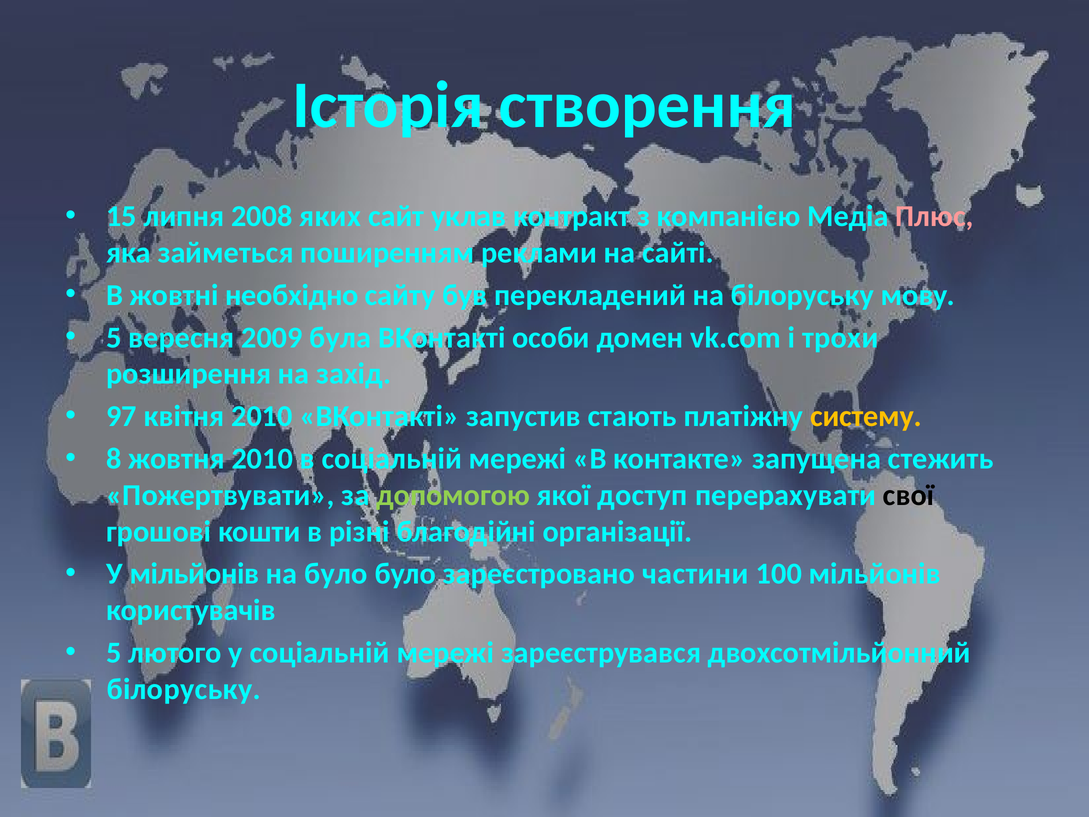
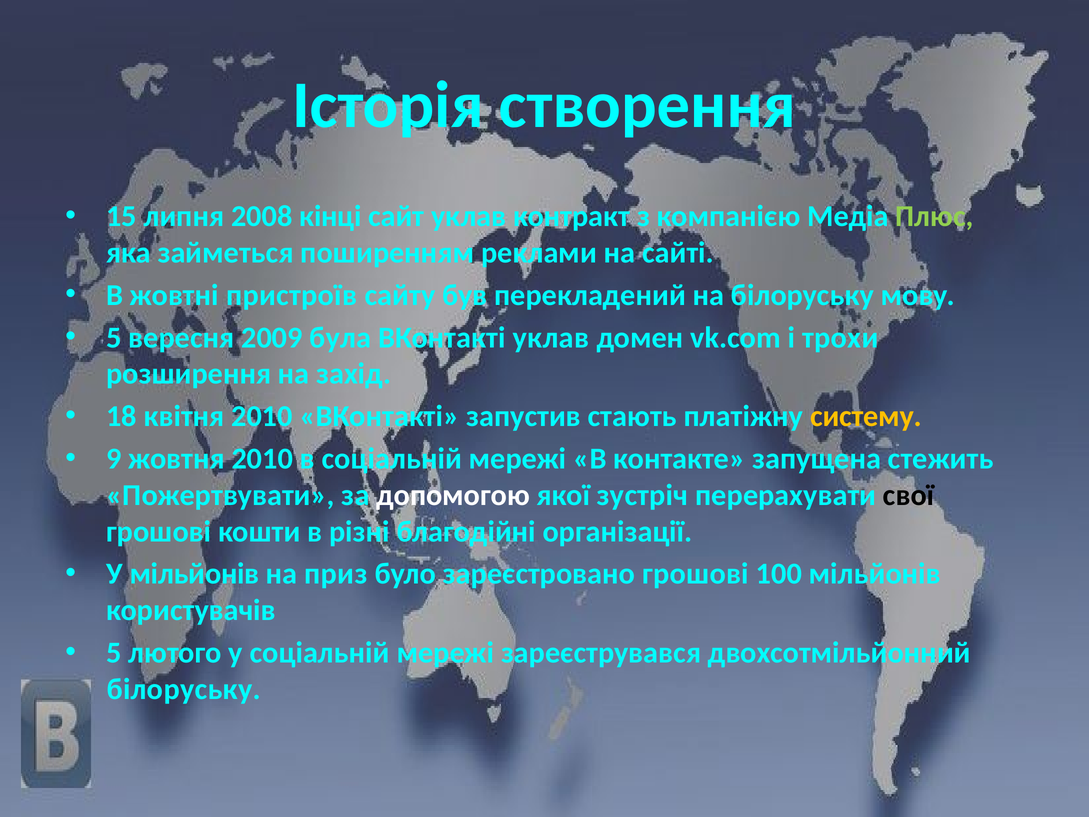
яких: яких -> кінці (330, 216)
Плюс colour: pink -> light green (934, 216)
необхідно: необхідно -> пристроїв (292, 295)
ВКонтакті особи: особи -> уклав (551, 338)
97: 97 -> 18 (122, 416)
8: 8 -> 9 (114, 459)
допомогою colour: light green -> white (453, 495)
доступ: доступ -> зустріч (643, 495)
на було: було -> приз (336, 574)
зареєстровано частини: частини -> грошові (695, 574)
